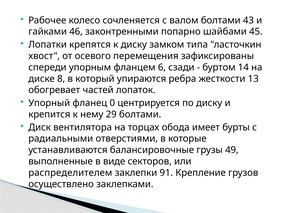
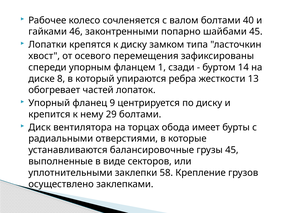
43: 43 -> 40 (248, 20)
6: 6 -> 1 (162, 67)
0: 0 -> 9 (112, 103)
грузы 49: 49 -> 45 (232, 150)
распределителем: распределителем -> уплотнительными (70, 173)
91: 91 -> 58 (166, 173)
